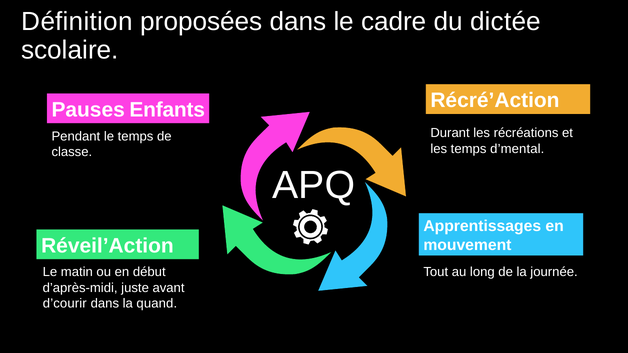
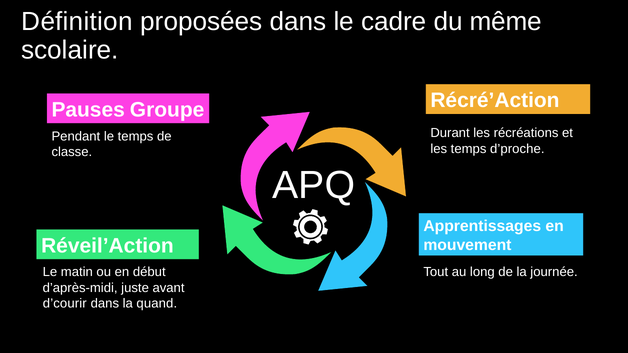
dictée: dictée -> même (506, 22)
Enfants: Enfants -> Groupe (167, 110)
d’mental: d’mental -> d’proche (517, 149)
